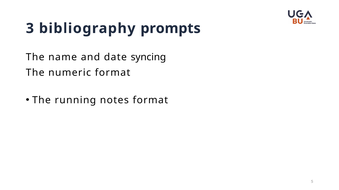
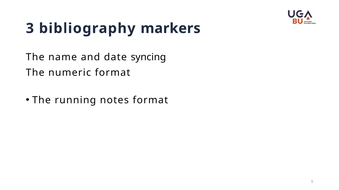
prompts: prompts -> markers (171, 28)
